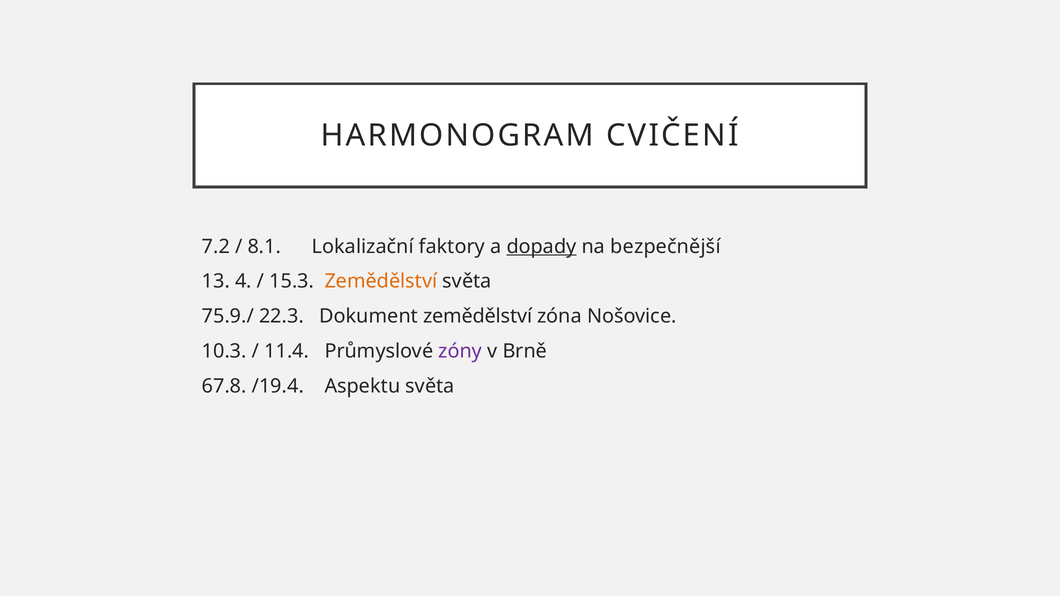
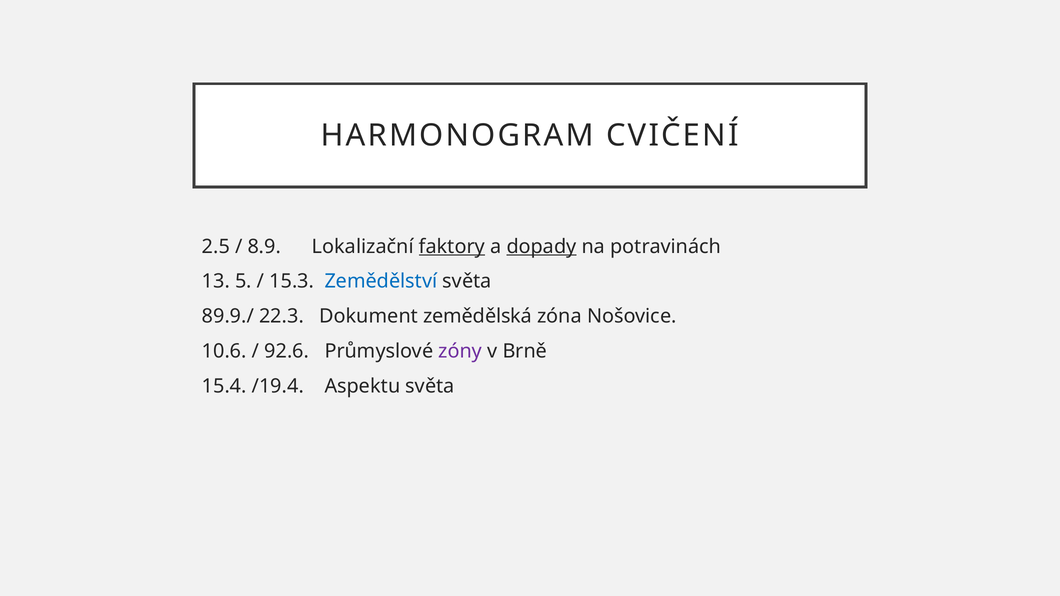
7.2: 7.2 -> 2.5 (216, 247)
8.1: 8.1 -> 8.9 (264, 247)
faktory underline: none -> present (452, 247)
bezpečnější: bezpečnější -> potravinách (666, 247)
4: 4 -> 5 (243, 282)
Zemědělství colour: orange -> blue (381, 282)
75.9./: 75.9./ -> 89.9./ (228, 316)
Dokument zemědělství: zemědělství -> zemědělská (478, 316)
10.3: 10.3 -> 10.6 (224, 351)
11.4: 11.4 -> 92.6 (287, 351)
67.8: 67.8 -> 15.4 (224, 386)
